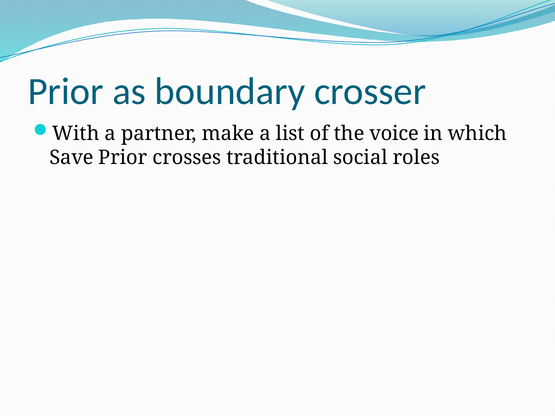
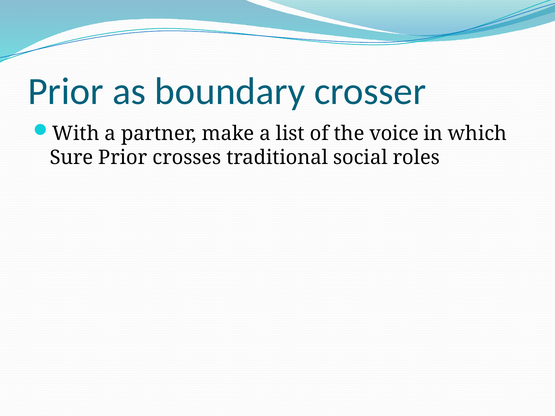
Save: Save -> Sure (72, 158)
